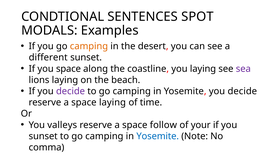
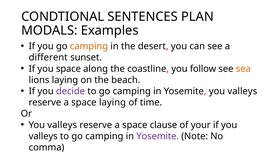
SPOT: SPOT -> PLAN (197, 17)
you laying: laying -> follow (203, 69)
sea colour: purple -> orange (243, 69)
Yosemite you decide: decide -> valleys (242, 91)
follow: follow -> clause (163, 125)
sunset: sunset -> valleys (43, 136)
Yosemite colour: blue -> purple (158, 136)
